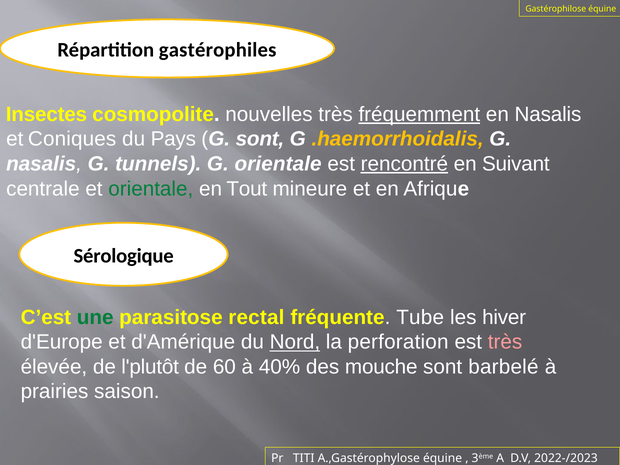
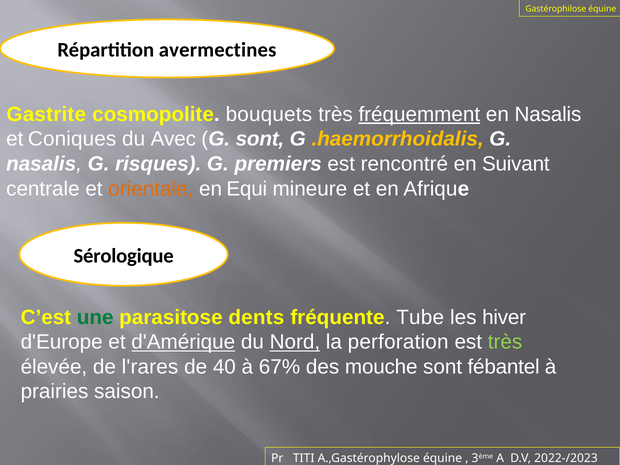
gastérophiles: gastérophiles -> avermectines (218, 50)
Insectes: Insectes -> Gastrite (46, 114)
nouvelles: nouvelles -> bouquets (269, 114)
Pays: Pays -> Avec (173, 139)
tunnels: tunnels -> risques (158, 164)
G orientale: orientale -> premiers (278, 164)
rencontré underline: present -> none (404, 164)
orientale colour: green -> orange (151, 189)
Tout: Tout -> Equi (247, 189)
rectal: rectal -> dents (256, 317)
d'Amérique underline: none -> present (183, 342)
très colour: pink -> light green (505, 342)
l'plutôt: l'plutôt -> l'rares (150, 367)
60: 60 -> 40 (224, 367)
40%: 40% -> 67% (280, 367)
barbelé: barbelé -> fébantel (504, 367)
